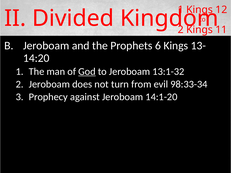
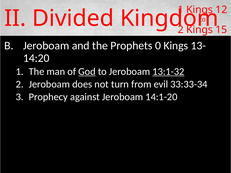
11: 11 -> 15 (221, 30)
6: 6 -> 0 (158, 46)
13:1-32 underline: none -> present (168, 72)
98:33-34: 98:33-34 -> 33:33-34 (189, 84)
